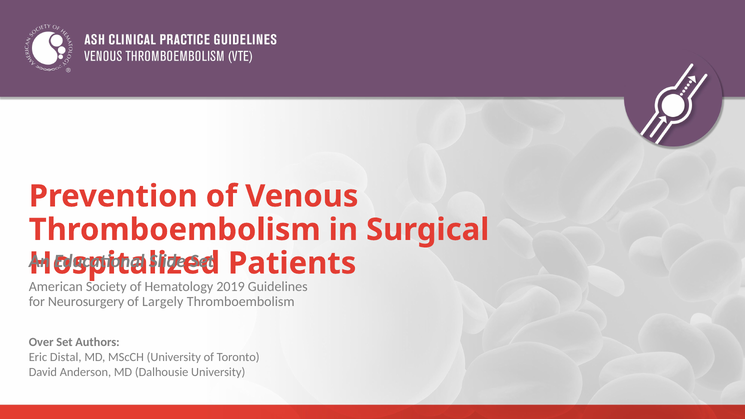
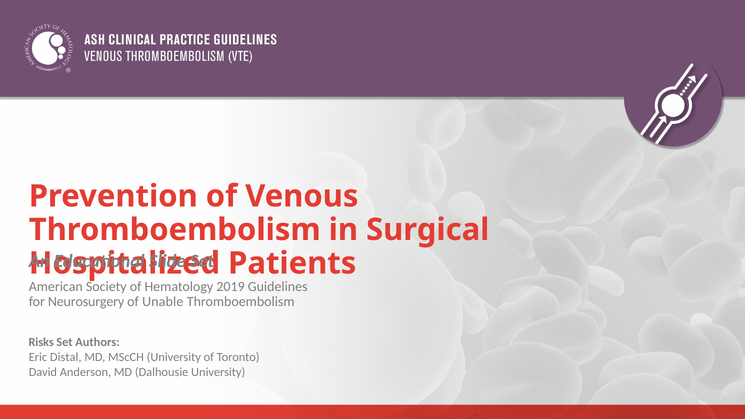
Largely: Largely -> Unable (163, 302)
Over: Over -> Risks (41, 342)
